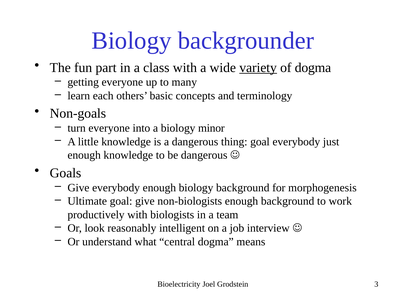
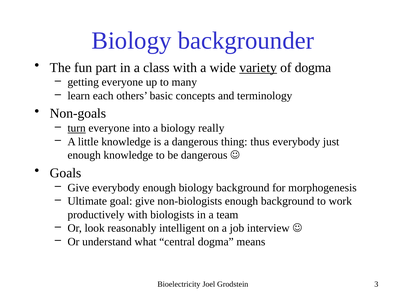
turn underline: none -> present (77, 128)
minor: minor -> really (211, 128)
thing goal: goal -> thus (260, 142)
